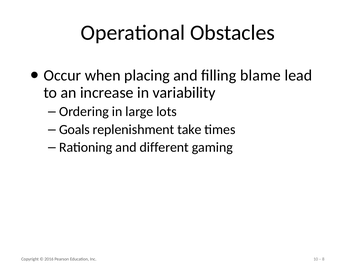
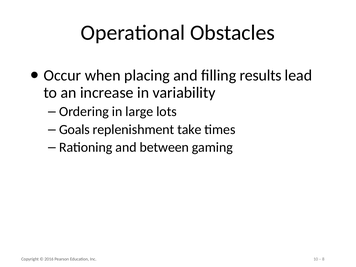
blame: blame -> results (261, 76)
different: different -> between (164, 147)
